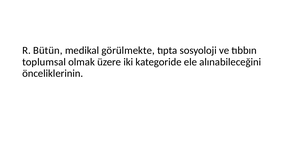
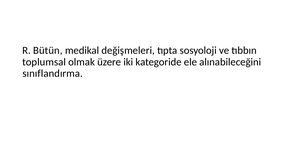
görülmekte: görülmekte -> değişmeleri (128, 51)
önceliklerinin: önceliklerinin -> sınıflandırma (53, 74)
